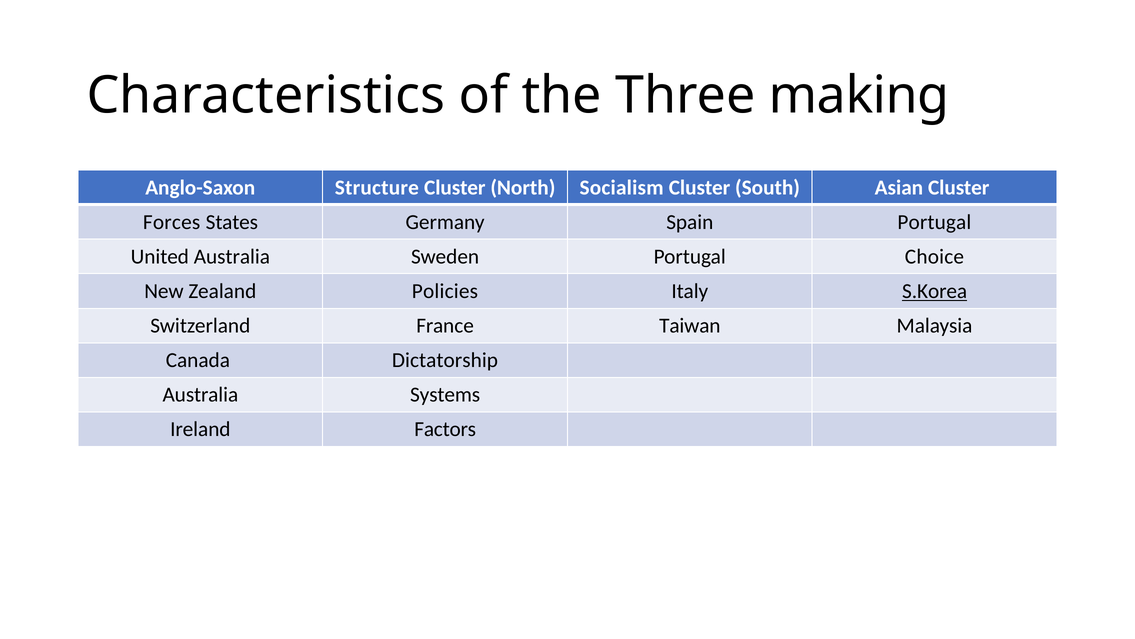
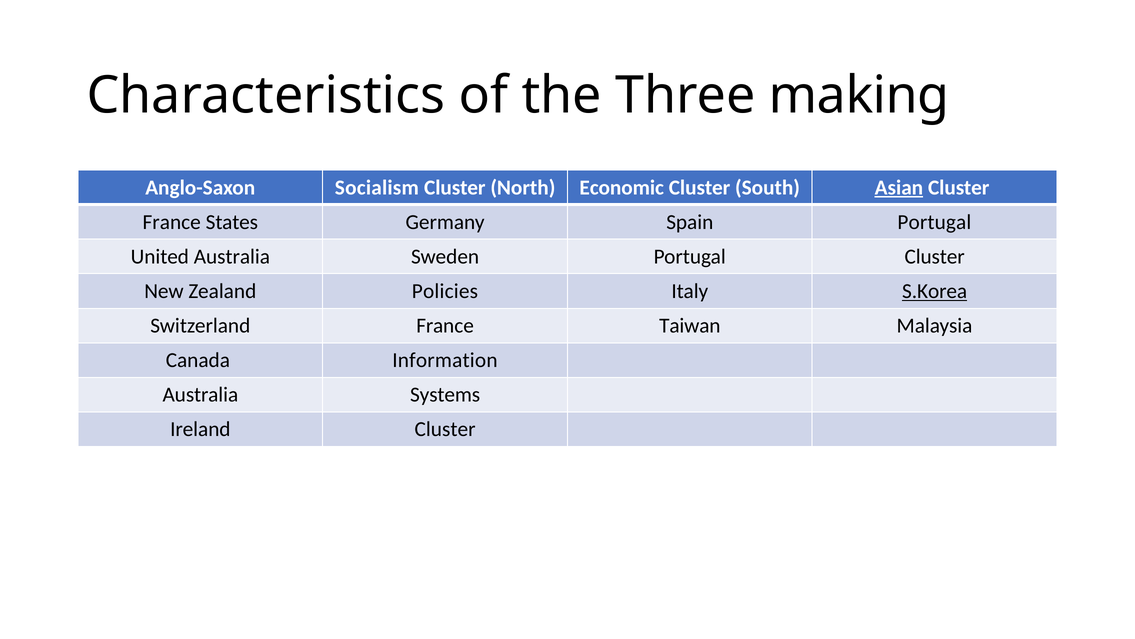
Structure: Structure -> Socialism (377, 187)
Socialism: Socialism -> Economic (622, 187)
Asian underline: none -> present (899, 187)
Forces: Forces -> France (172, 222)
Portugal Choice: Choice -> Cluster (935, 256)
Dictatorship: Dictatorship -> Information (445, 360)
Ireland Factors: Factors -> Cluster (445, 429)
